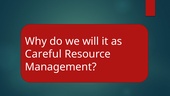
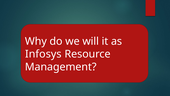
Careful: Careful -> Infosys (43, 54)
